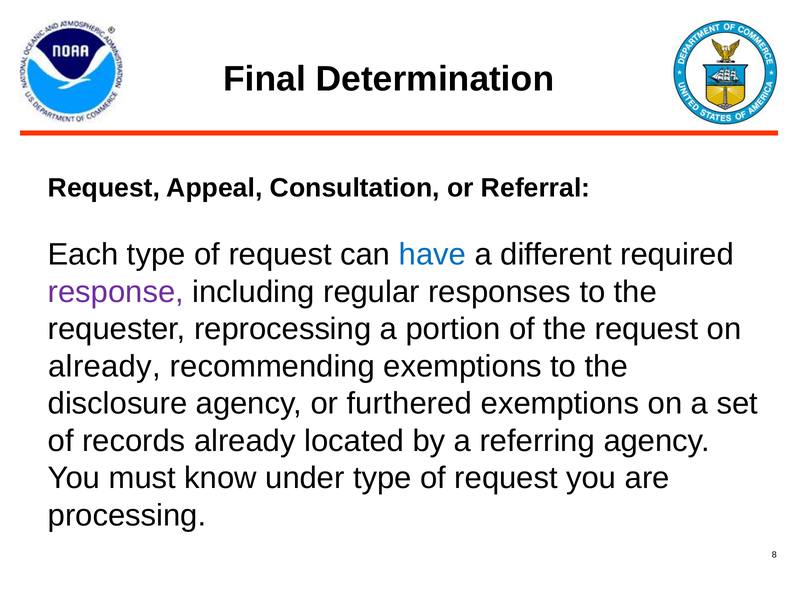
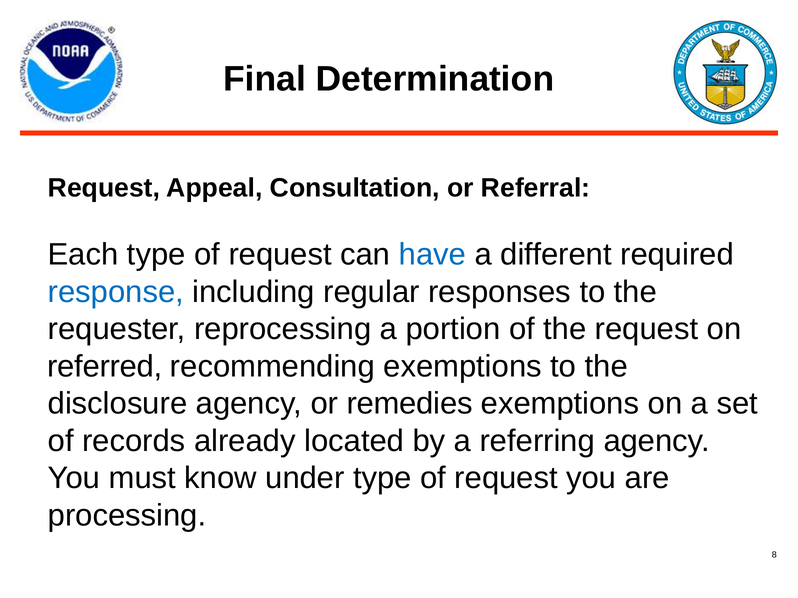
response colour: purple -> blue (116, 292)
already: already -> referred (105, 367)
furthered: furthered -> remedies (410, 404)
